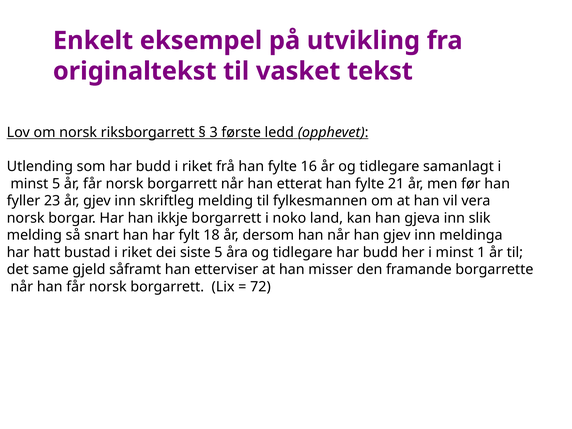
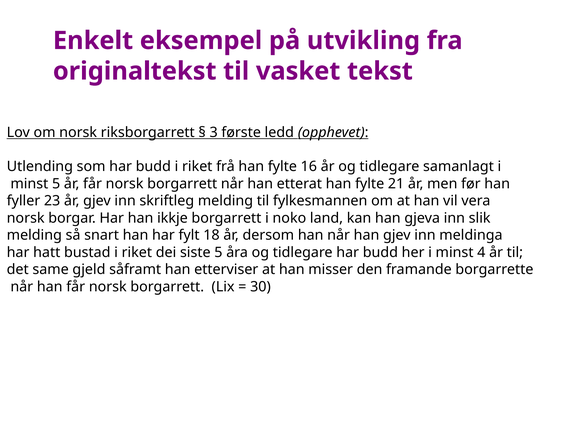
1: 1 -> 4 (481, 252)
72: 72 -> 30 (260, 287)
